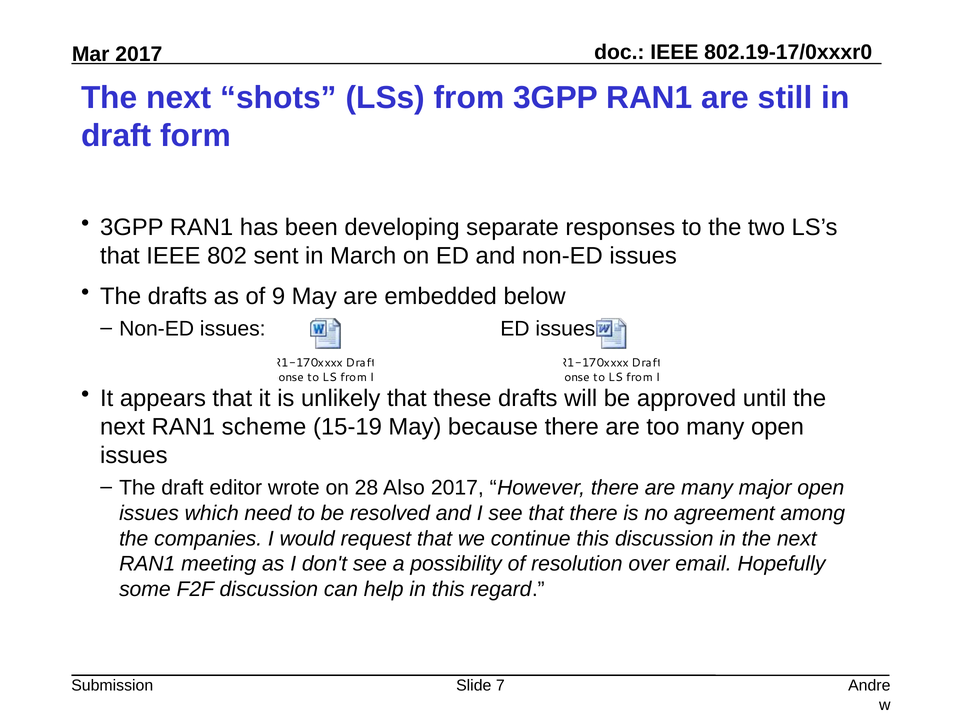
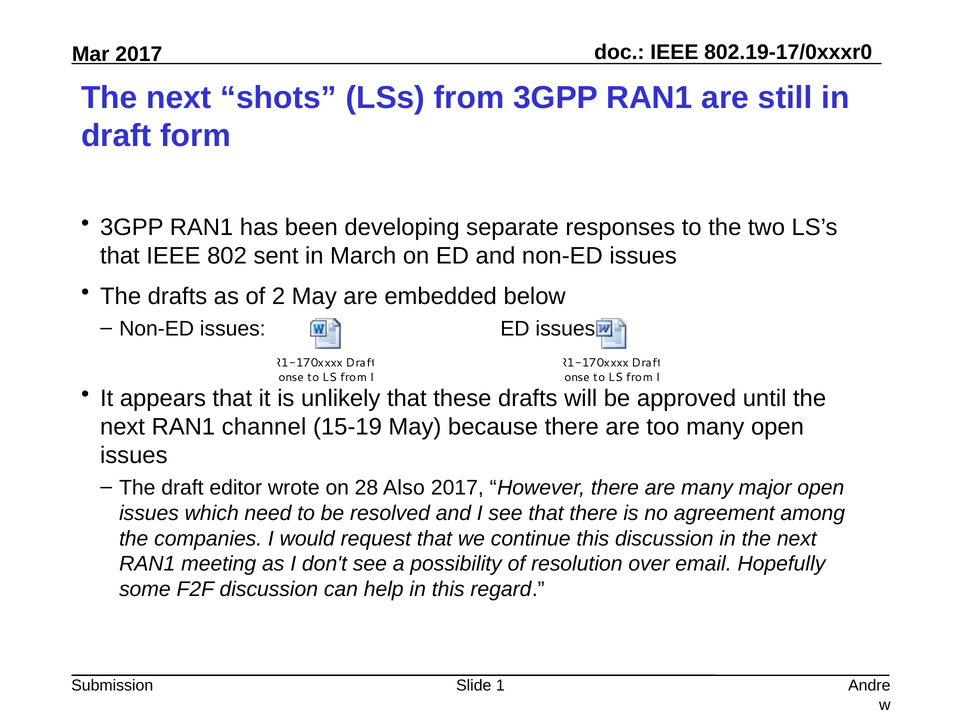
9: 9 -> 2 (279, 296)
scheme: scheme -> channel (264, 427)
7: 7 -> 1 (500, 685)
